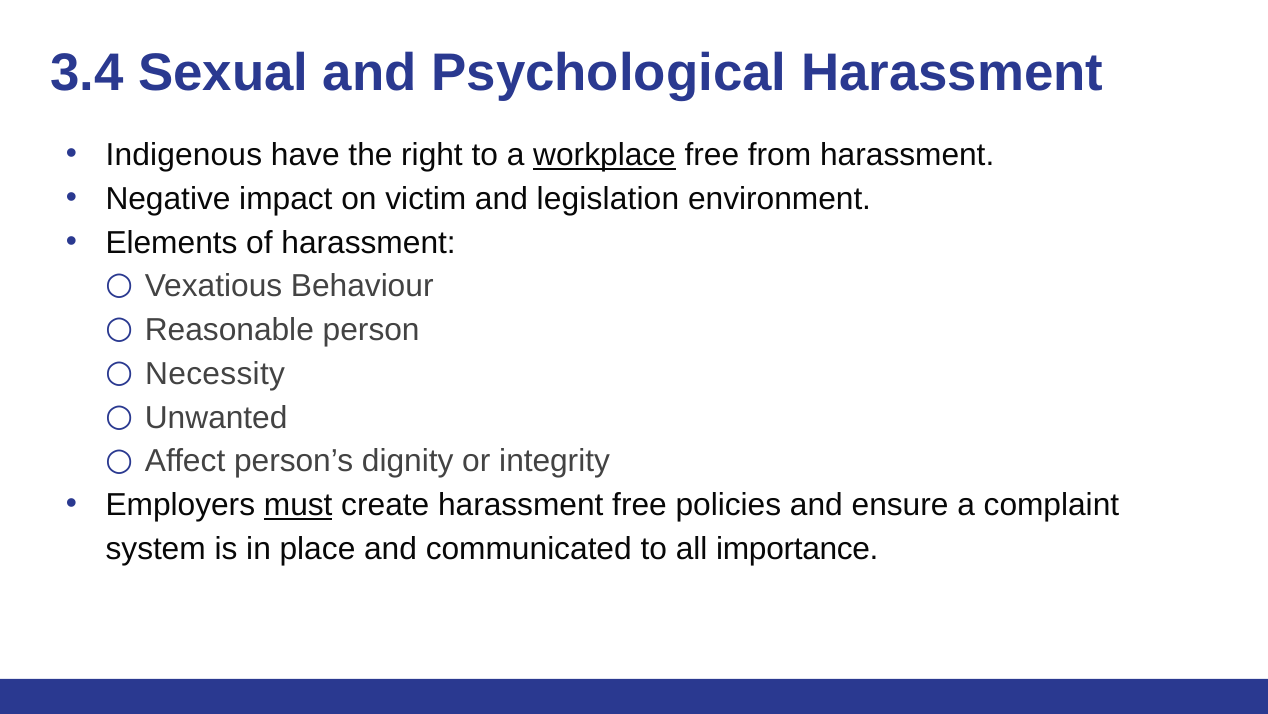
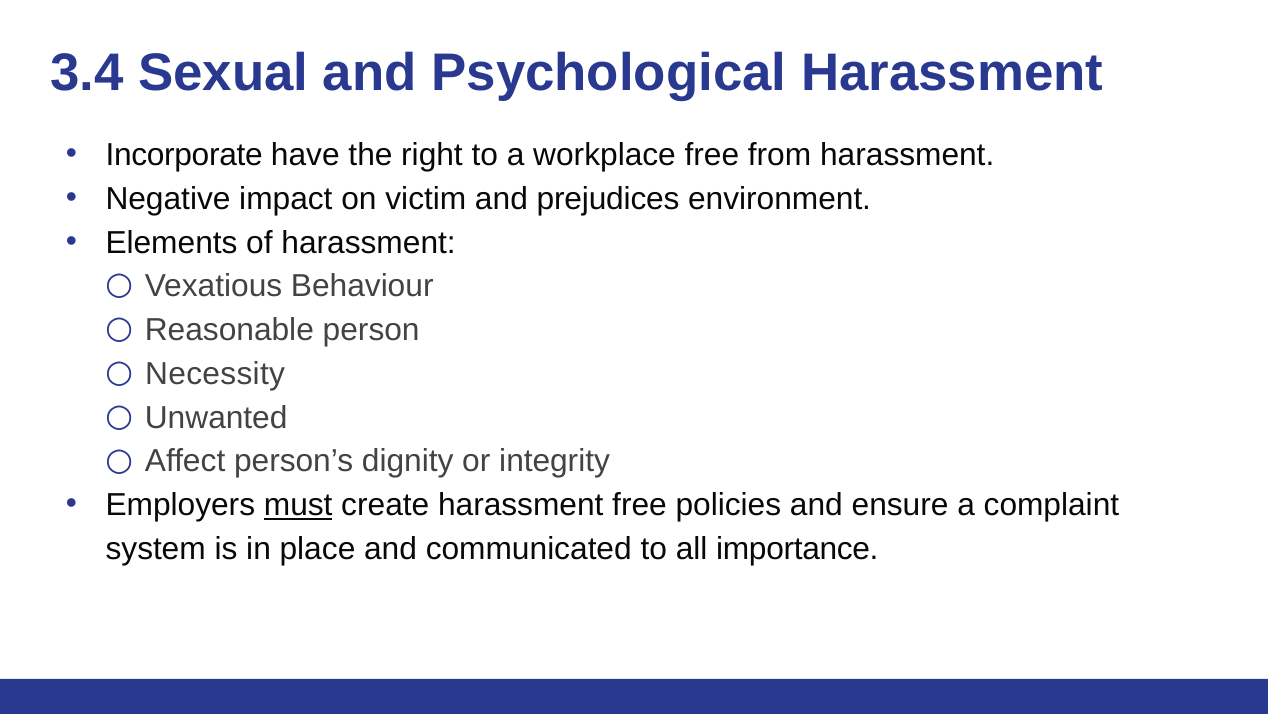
Indigenous: Indigenous -> Incorporate (184, 155)
workplace underline: present -> none (605, 155)
legislation: legislation -> prejudices (608, 199)
